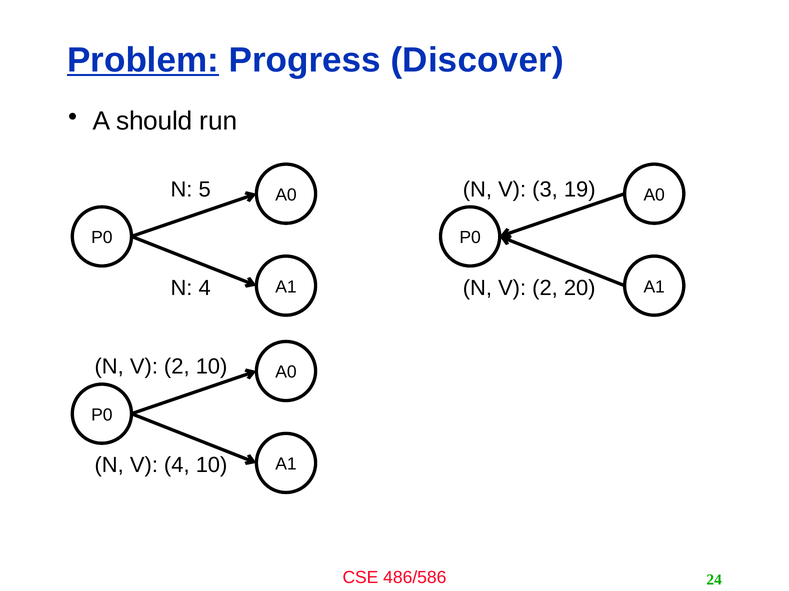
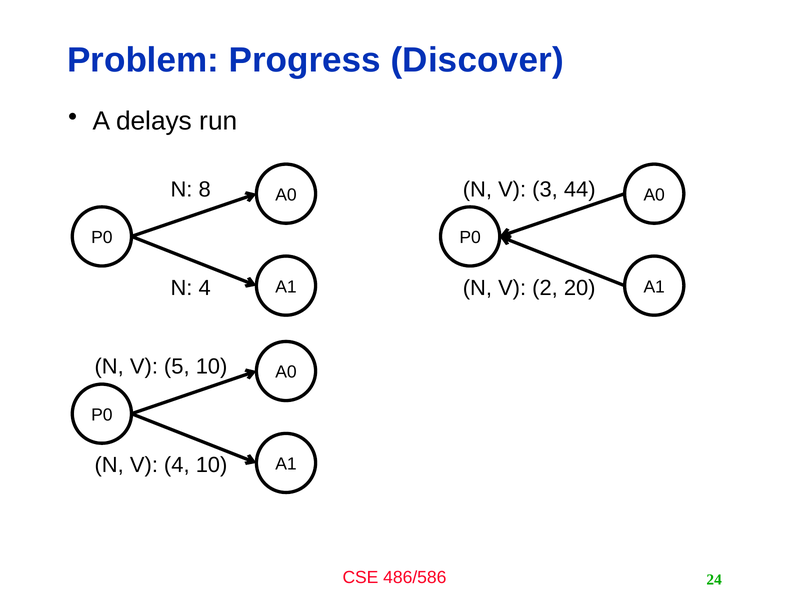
Problem underline: present -> none (143, 60)
should: should -> delays (154, 121)
5: 5 -> 8 (205, 190)
19: 19 -> 44 (580, 190)
2: 2 -> 5 (177, 367)
